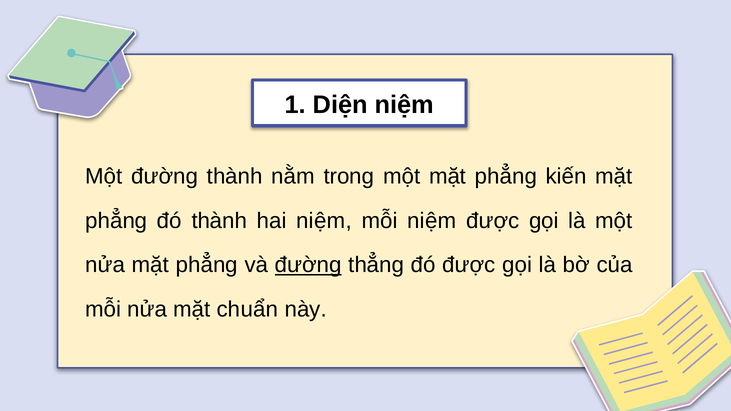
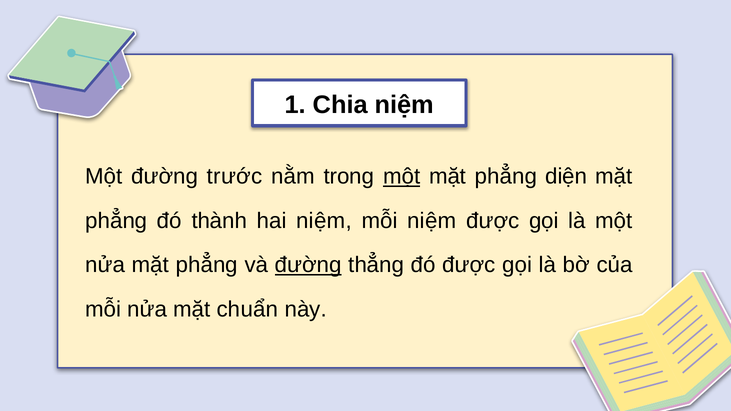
Diện: Diện -> Chia (340, 105)
đường thành: thành -> trước (235, 177)
một underline: none -> present (402, 177)
kiến: kiến -> diện (566, 177)
